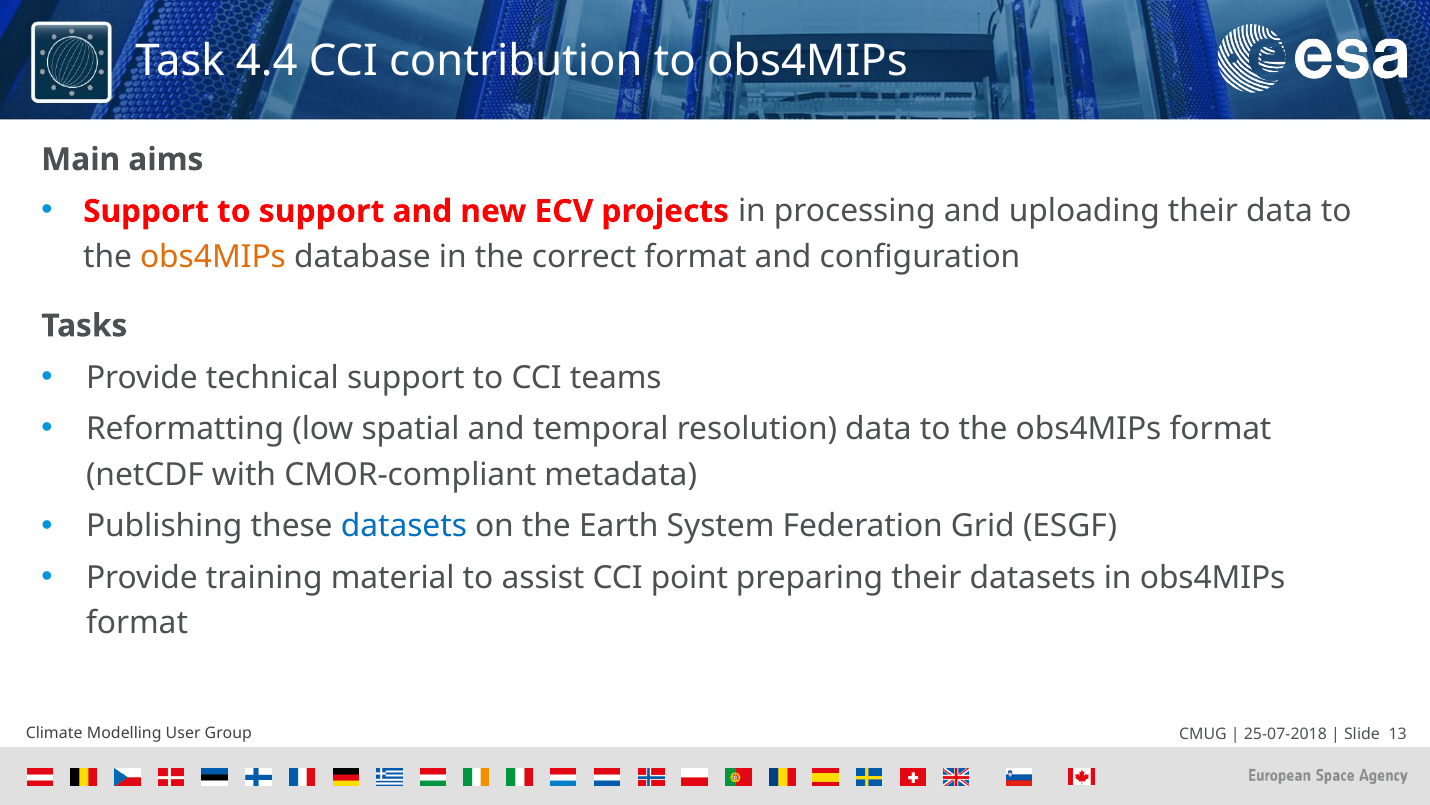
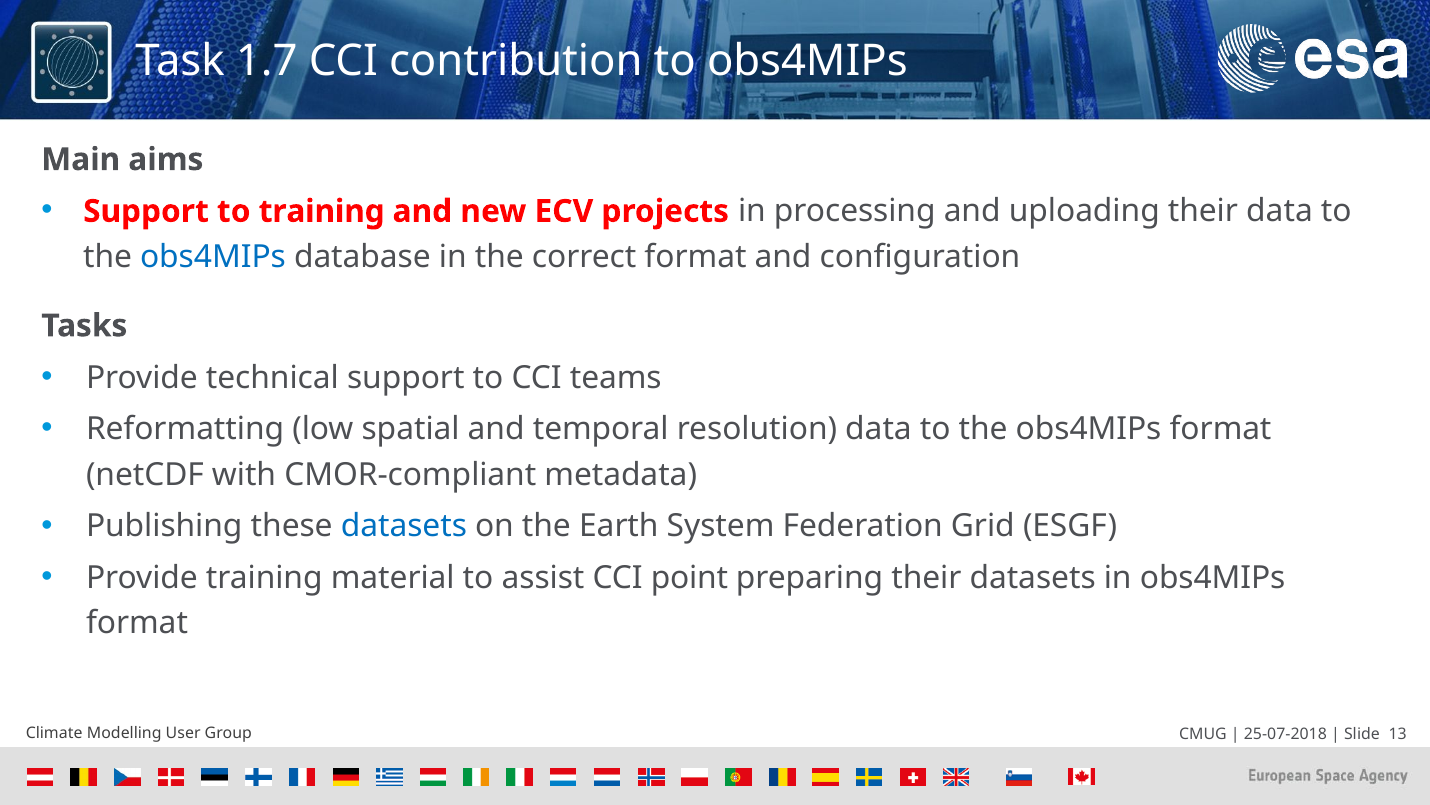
4.4: 4.4 -> 1.7 (267, 61)
to support: support -> training (322, 211)
obs4MIPs colour: orange -> blue (213, 256)
